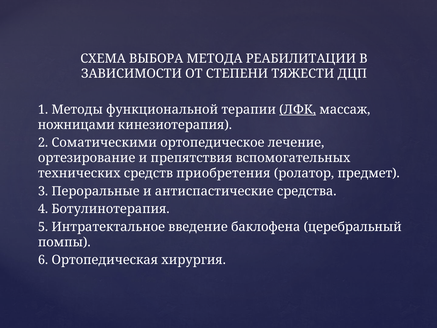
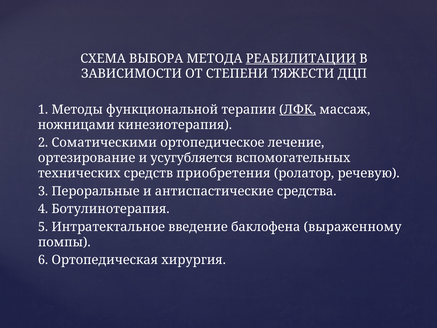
РЕАБИЛИТАЦИИ underline: none -> present (301, 58)
препятствия: препятствия -> усугубляется (191, 158)
предмет: предмет -> речевую (369, 173)
церебральный: церебральный -> выраженному (353, 227)
